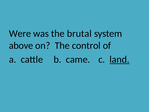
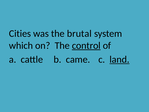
Were: Were -> Cities (20, 33)
above: above -> which (21, 45)
control underline: none -> present (86, 45)
